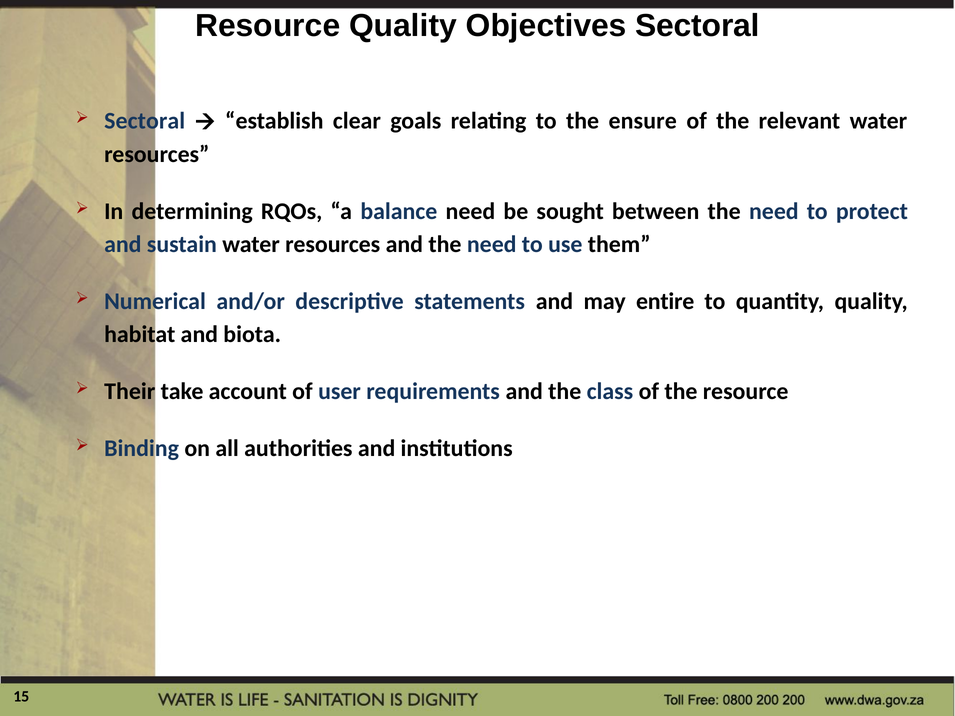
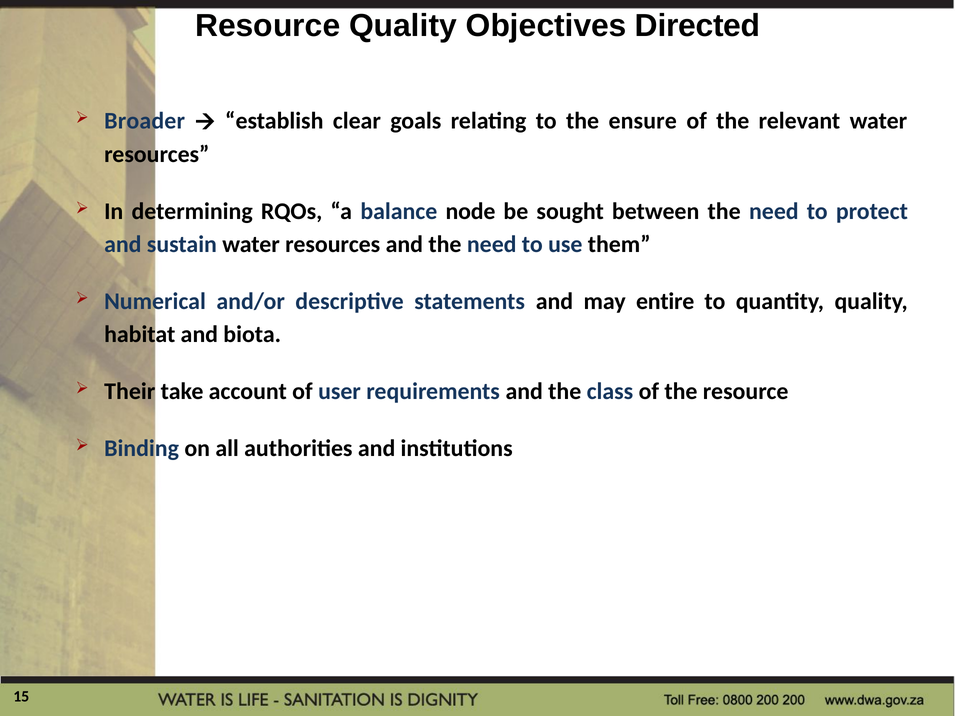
Objectives Sectoral: Sectoral -> Directed (698, 26)
Sectoral: Sectoral -> Broader (145, 121)
balance need: need -> node (471, 211)
